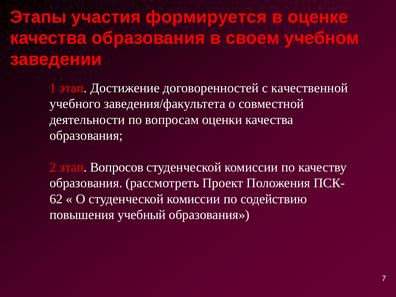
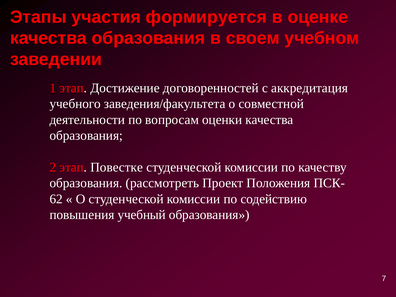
качественной: качественной -> аккредитация (310, 88)
Вопросов: Вопросов -> Повестке (117, 167)
